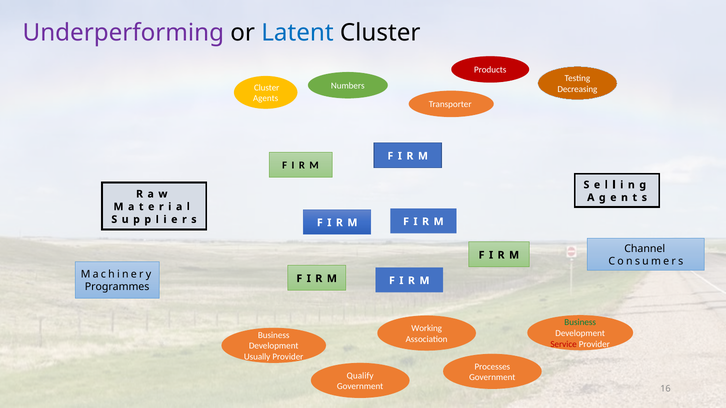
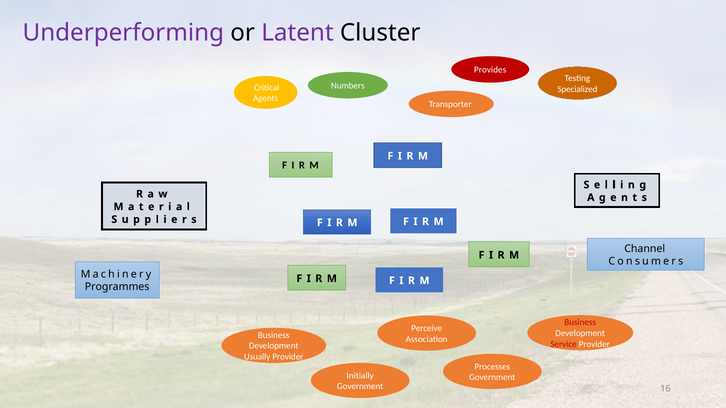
Latent colour: blue -> purple (297, 33)
Products: Products -> Provides (490, 70)
Cluster: Cluster -> Critical (267, 88)
Decreasing: Decreasing -> Specialized (577, 89)
Business colour: green -> red (580, 323)
Working: Working -> Perceive (427, 329)
Qualify: Qualify -> Initially (360, 376)
